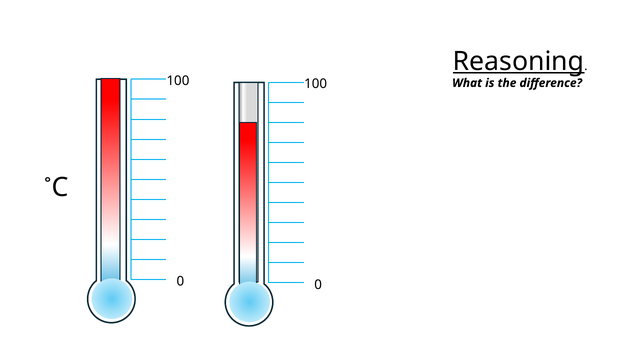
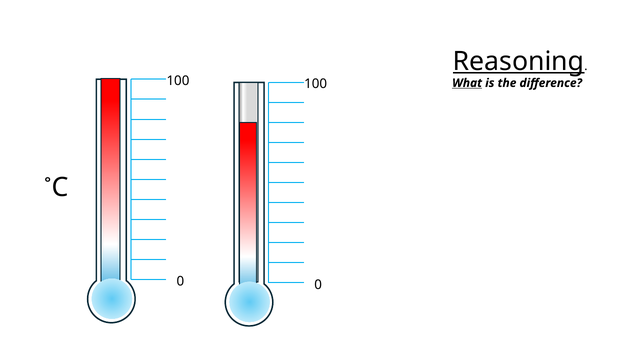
What underline: none -> present (467, 83)
